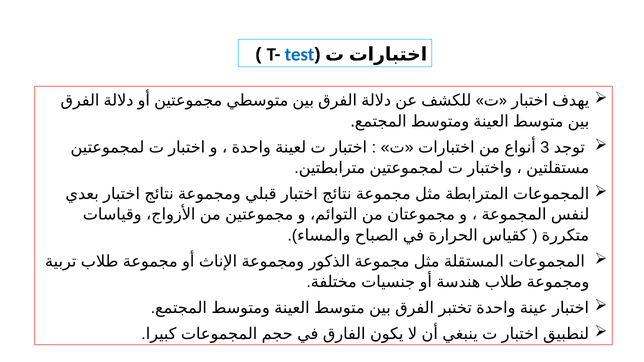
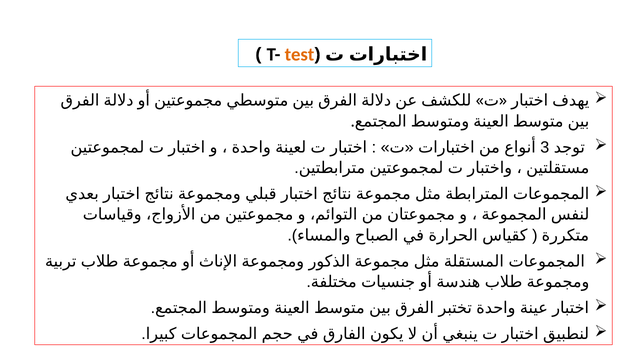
test colour: blue -> orange (299, 54)
